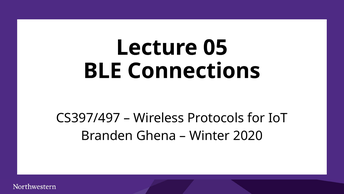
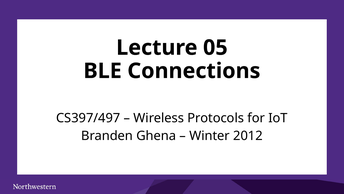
2020: 2020 -> 2012 (248, 135)
